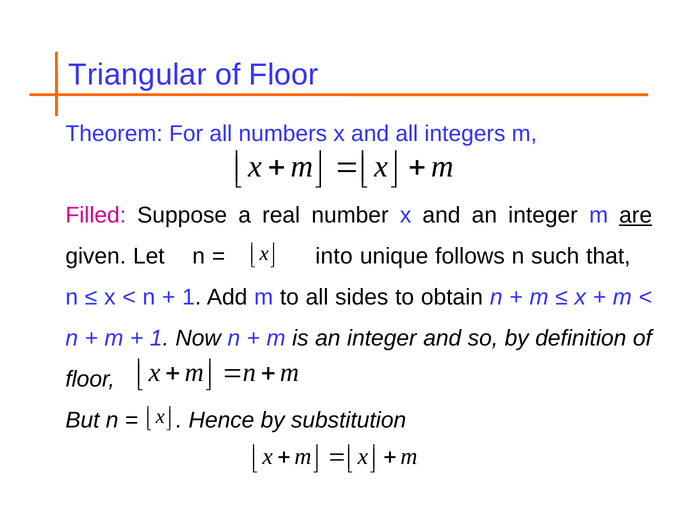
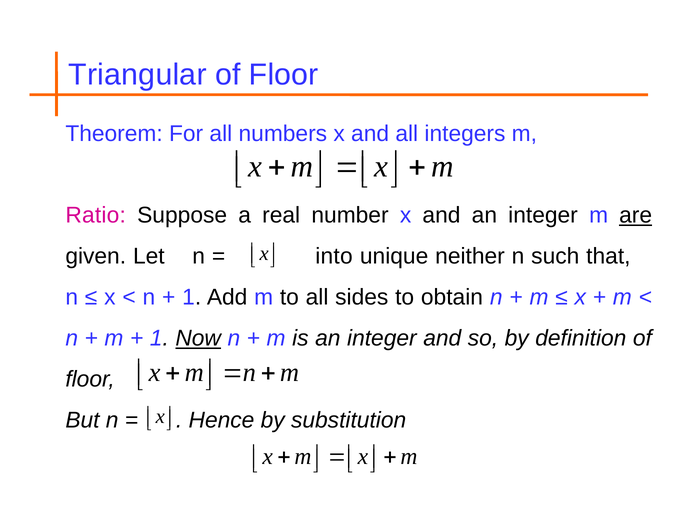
Filled: Filled -> Ratio (96, 216)
follows: follows -> neither (470, 257)
Now underline: none -> present (198, 339)
